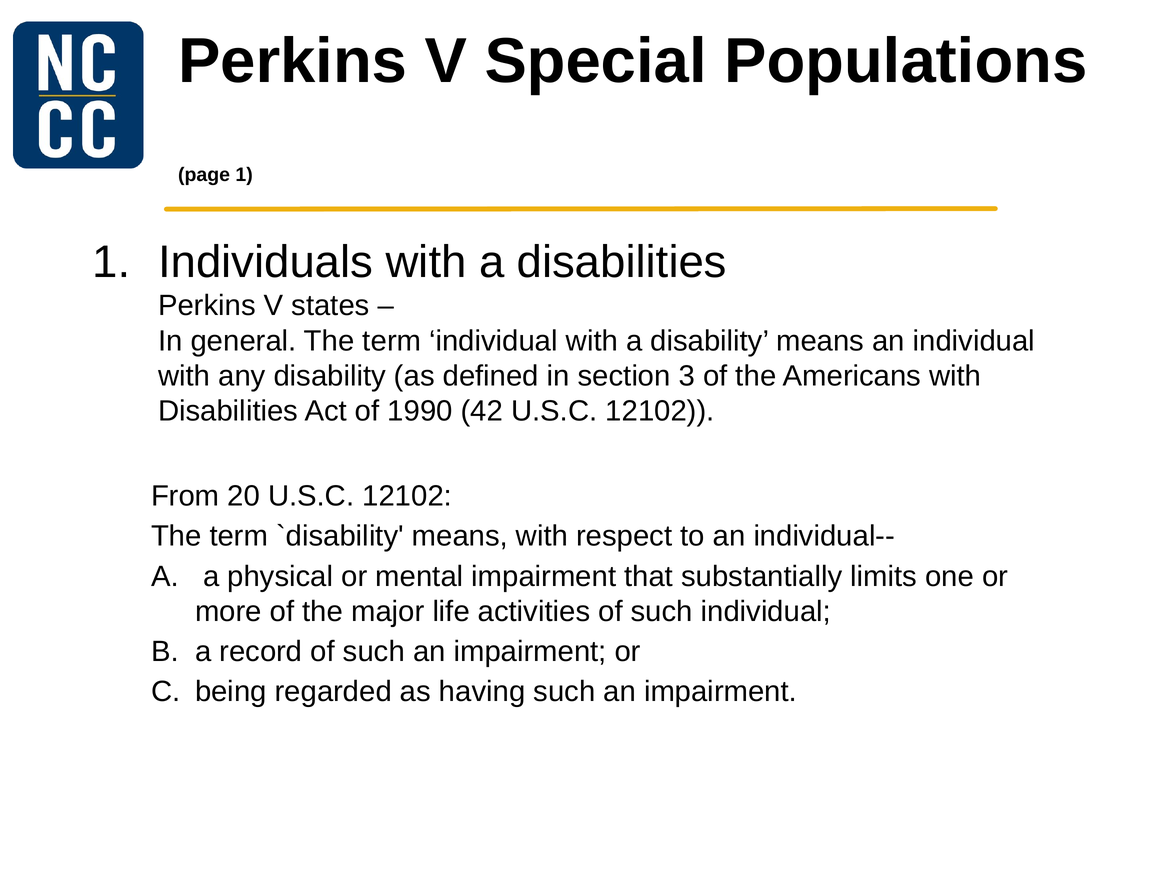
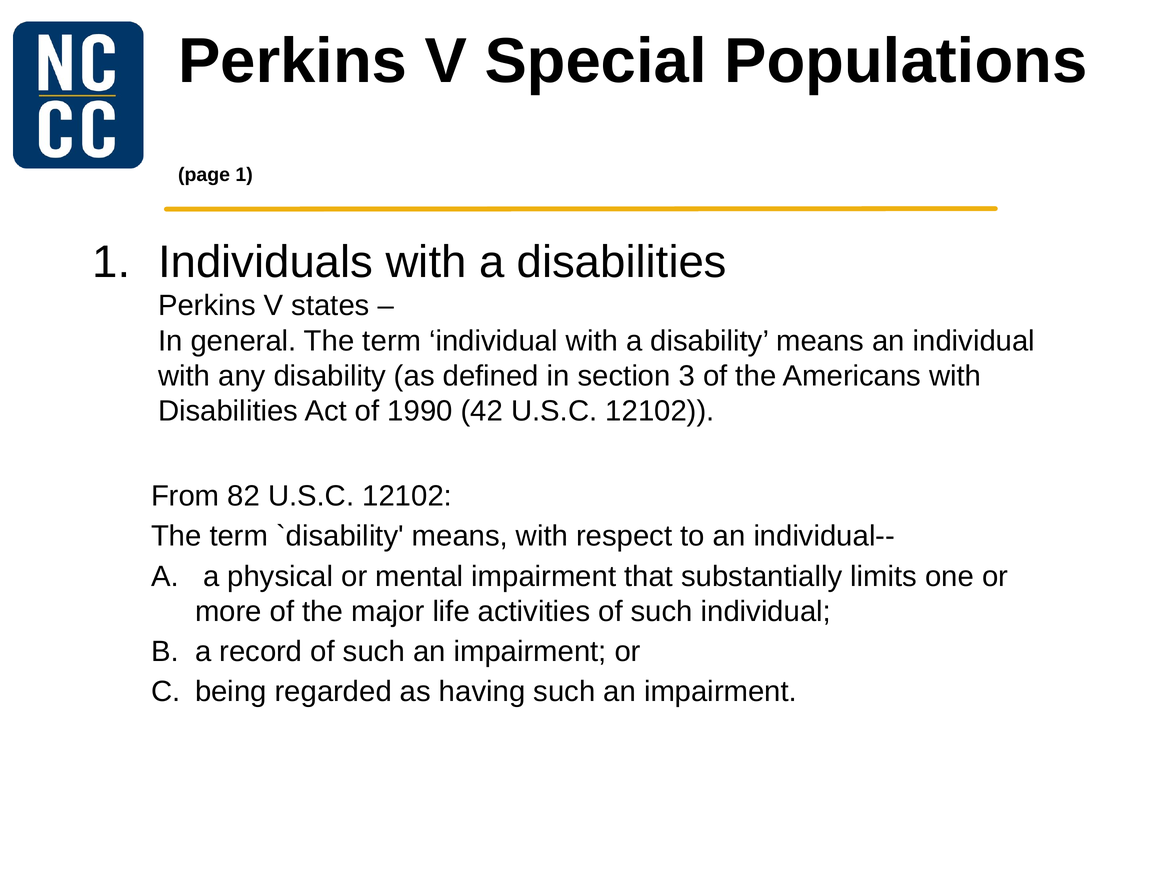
20: 20 -> 82 (244, 496)
